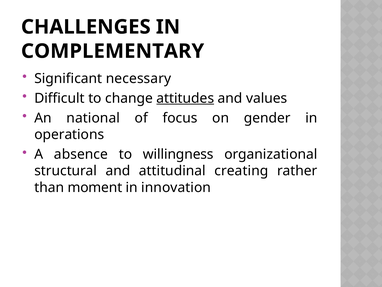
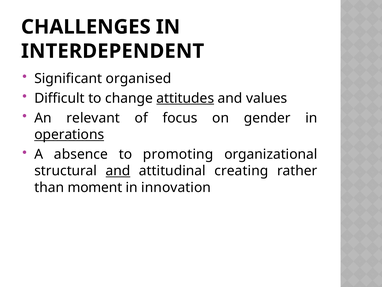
COMPLEMENTARY: COMPLEMENTARY -> INTERDEPENDENT (113, 51)
necessary: necessary -> organised (139, 78)
national: national -> relevant (93, 118)
operations underline: none -> present (69, 134)
willingness: willingness -> promoting (178, 154)
and underline: none -> present (118, 171)
